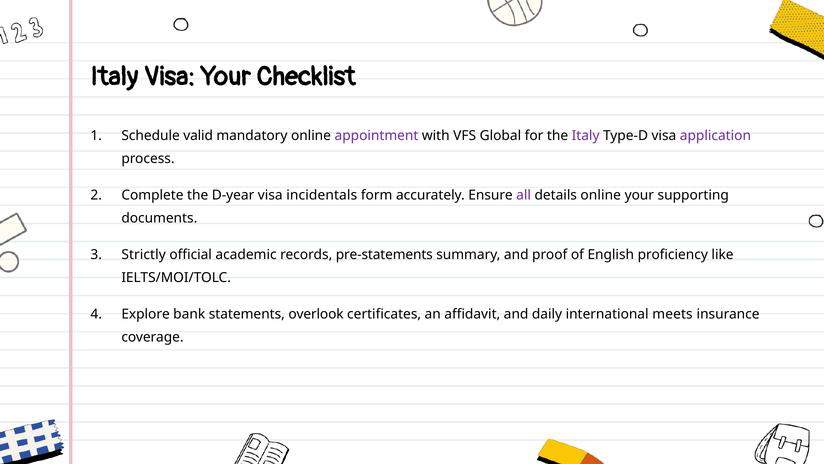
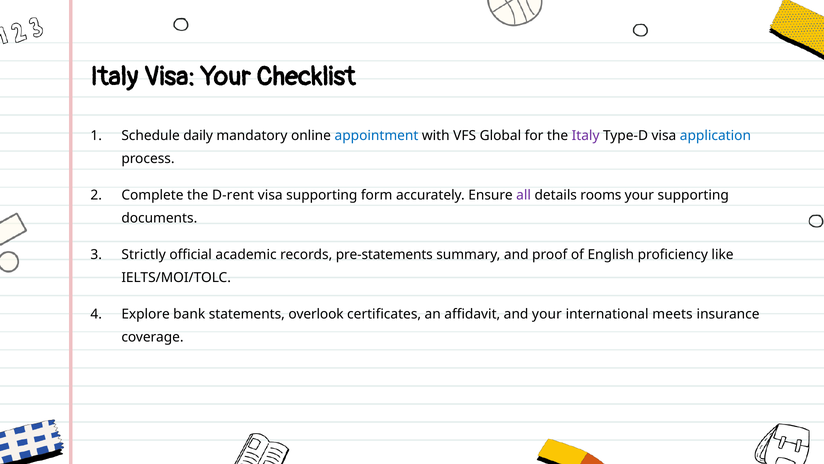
valid: valid -> daily (198, 136)
appointment colour: purple -> blue (377, 136)
application colour: purple -> blue (715, 136)
D-year: D-year -> D-rent (233, 195)
visa incidentals: incidentals -> supporting (322, 195)
details online: online -> rooms (601, 195)
and daily: daily -> your (547, 314)
